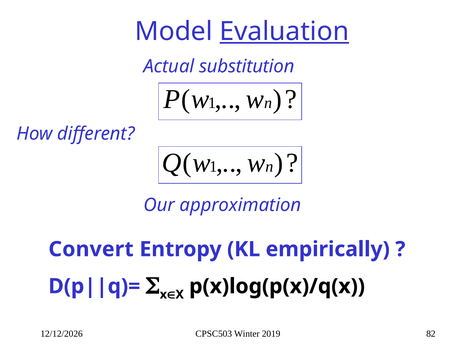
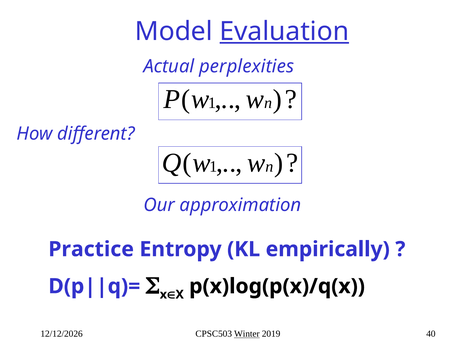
substitution: substitution -> perplexities (247, 66)
Convert: Convert -> Practice (91, 249)
Winter underline: none -> present (247, 334)
82: 82 -> 40 (431, 334)
